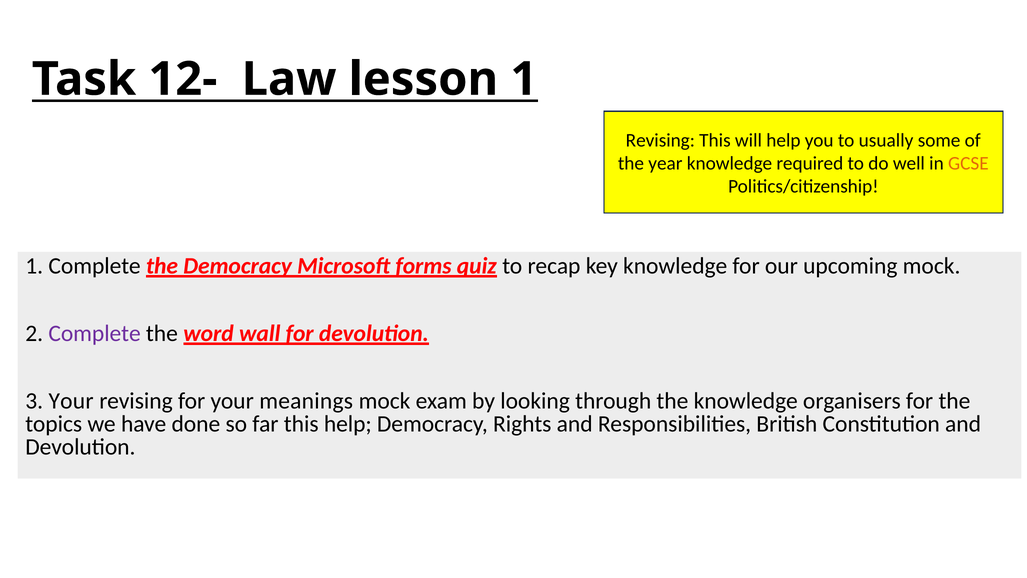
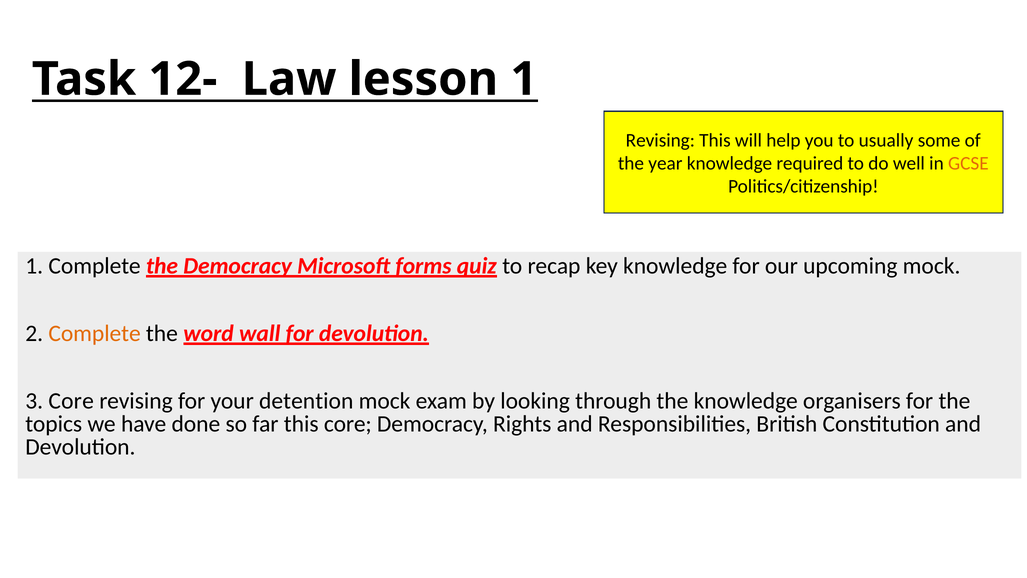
Complete colour: purple -> orange (95, 333)
3 Your: Your -> Core (71, 401)
meanings: meanings -> detention (306, 401)
this help: help -> core (348, 424)
